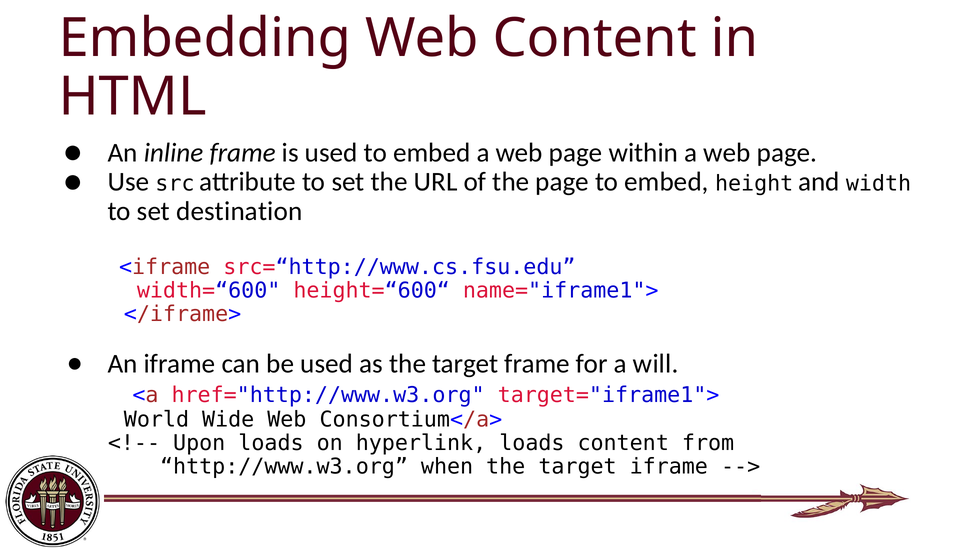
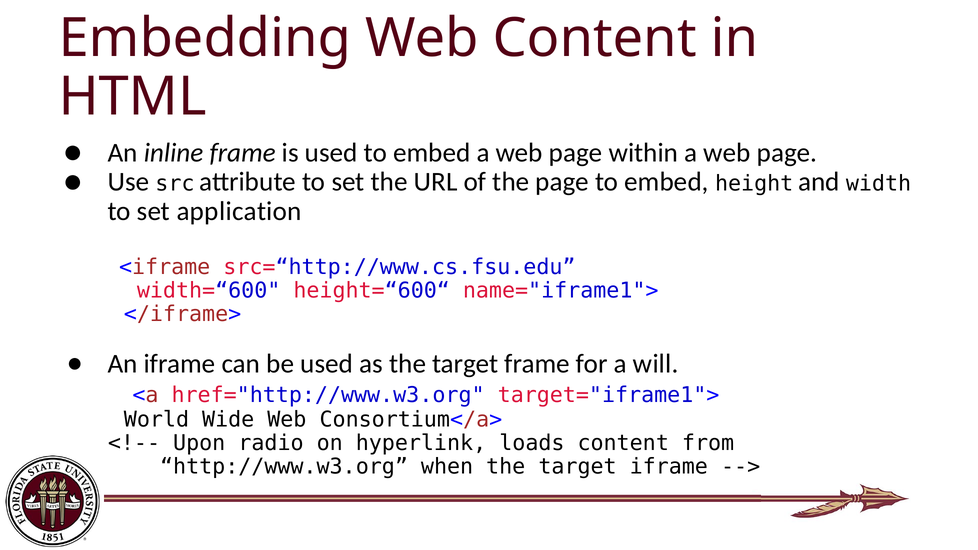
destination: destination -> application (239, 211)
Upon loads: loads -> radio (271, 443)
